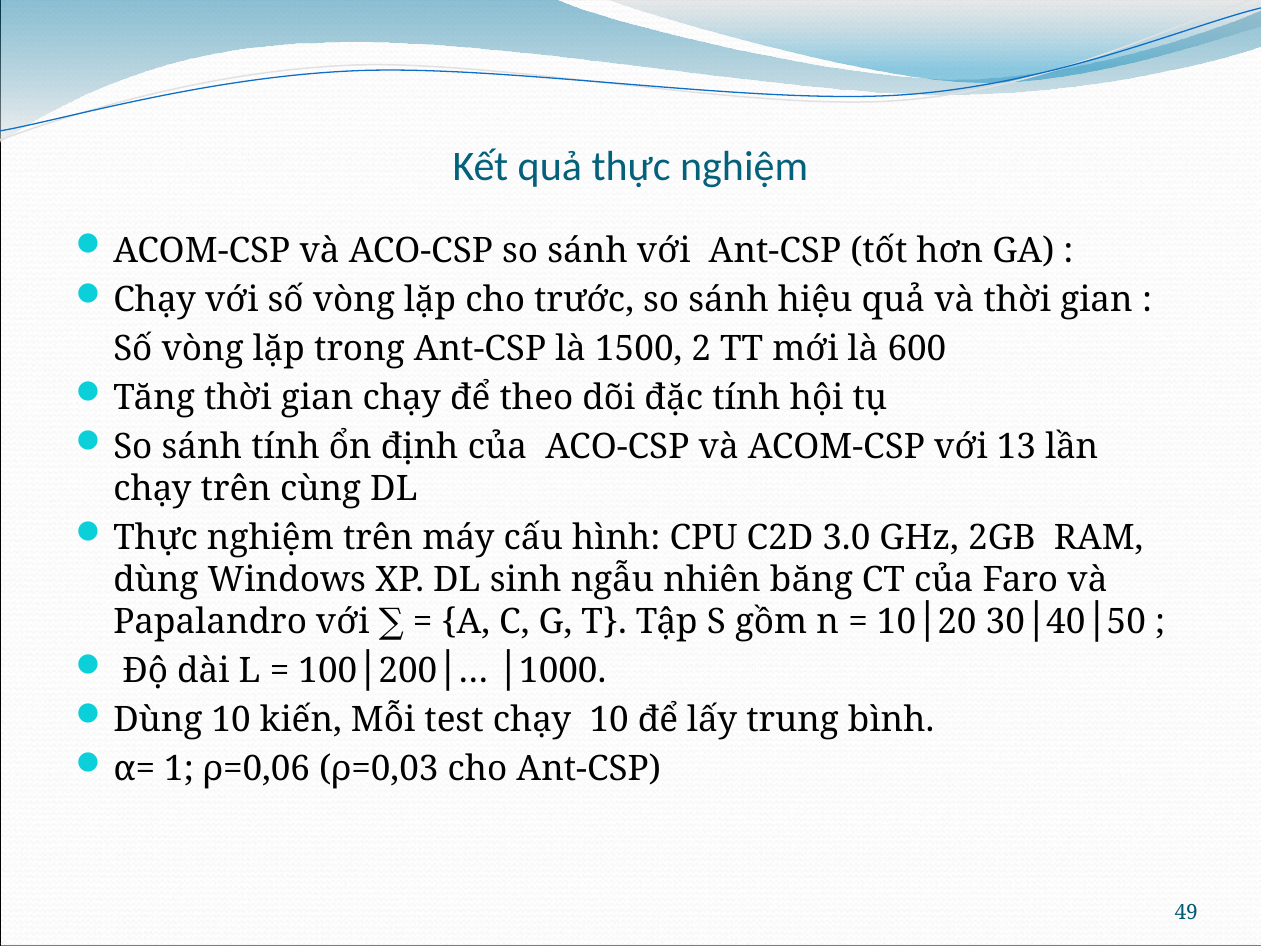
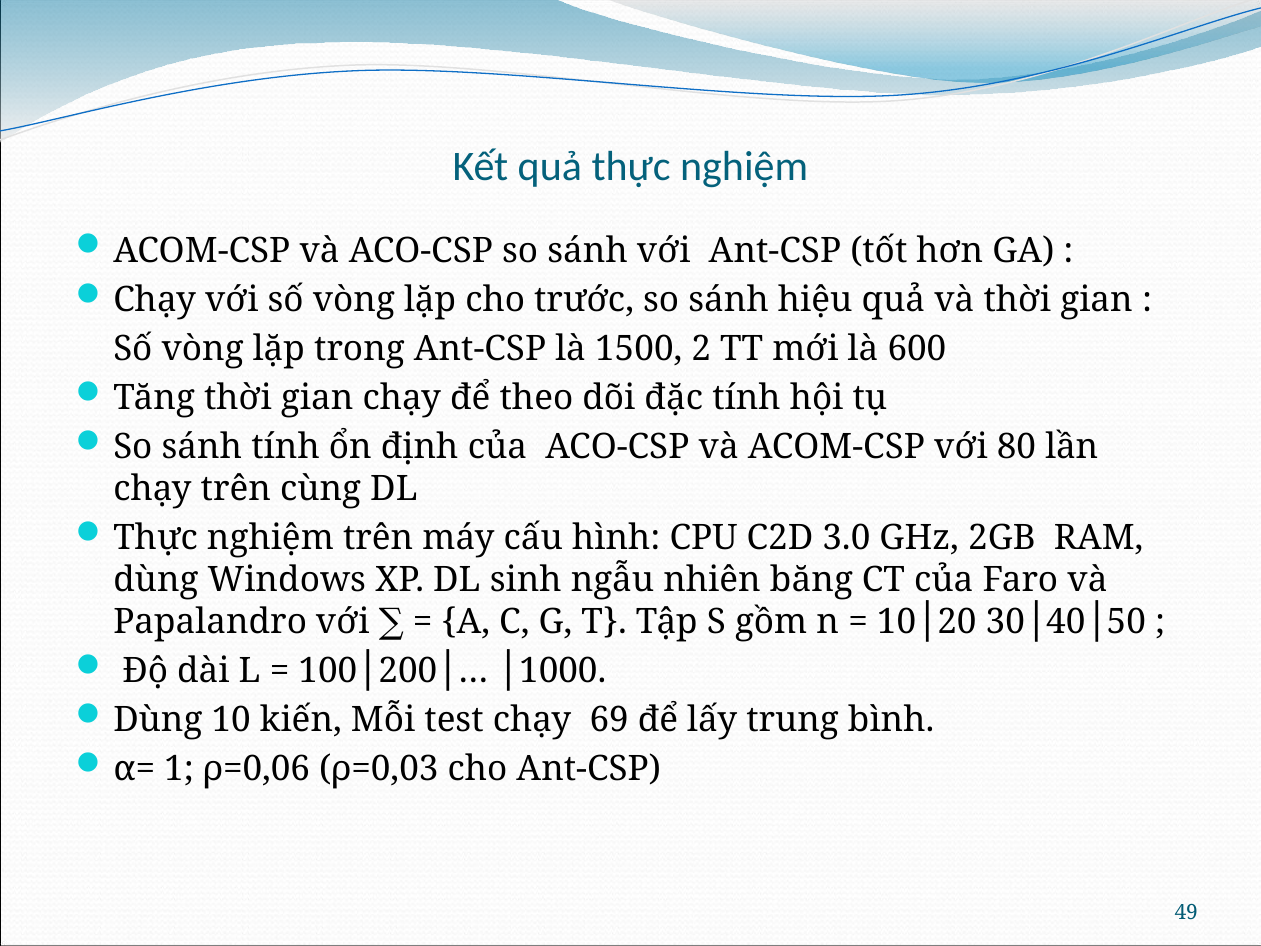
13: 13 -> 80 (1016, 447)
chạy 10: 10 -> 69 (609, 720)
